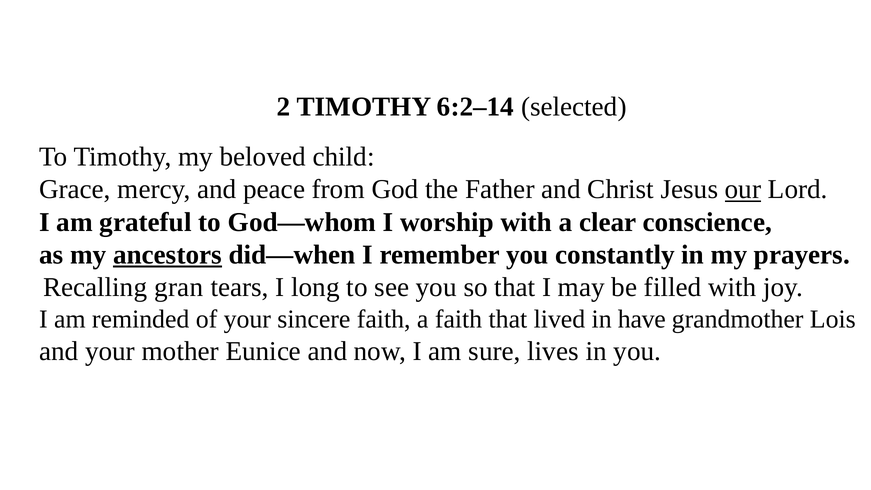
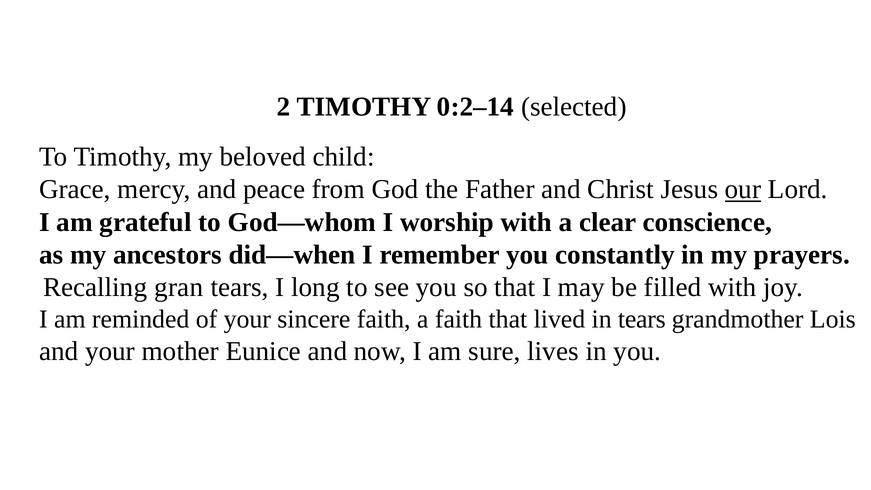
6:2–14: 6:2–14 -> 0:2–14 (475, 107)
ancestors underline: present -> none (167, 255)
in have: have -> tears (642, 319)
